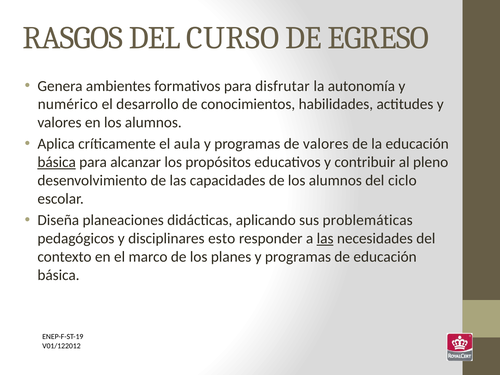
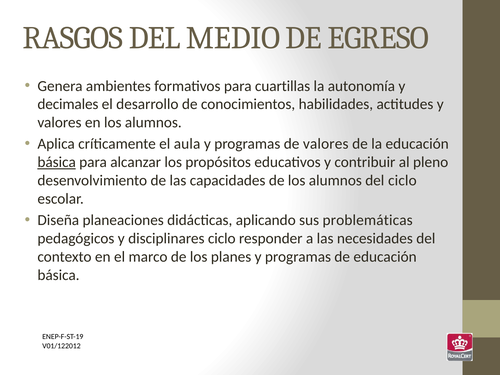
CURSO: CURSO -> MEDIO (233, 38)
disfrutar: disfrutar -> cuartillas (283, 86)
numérico: numérico -> decimales (68, 104)
disciplinares esto: esto -> ciclo (222, 239)
las underline: present -> none (325, 239)
